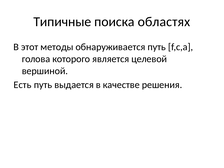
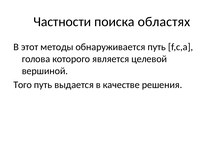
Типичные: Типичные -> Частности (62, 22)
Есть: Есть -> Того (23, 85)
